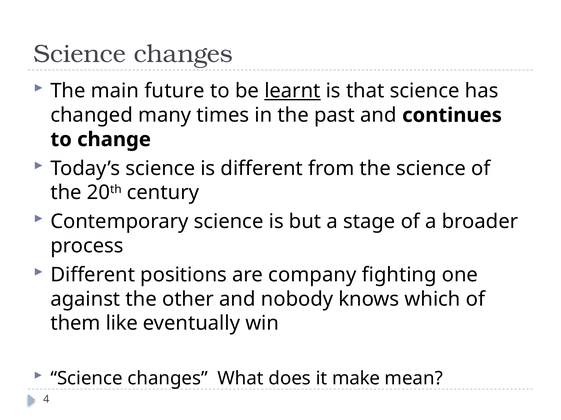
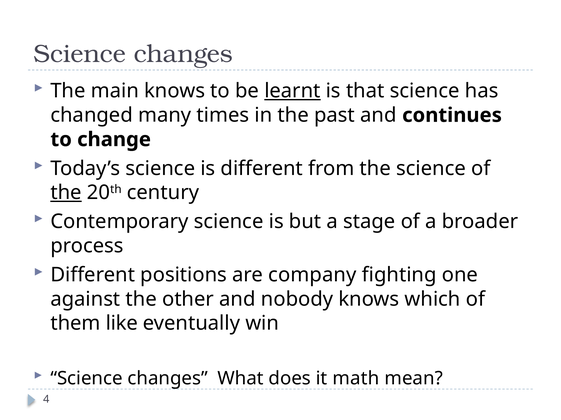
main future: future -> knows (175, 91)
the underline: none -> present (66, 193)
make: make -> math (356, 379)
